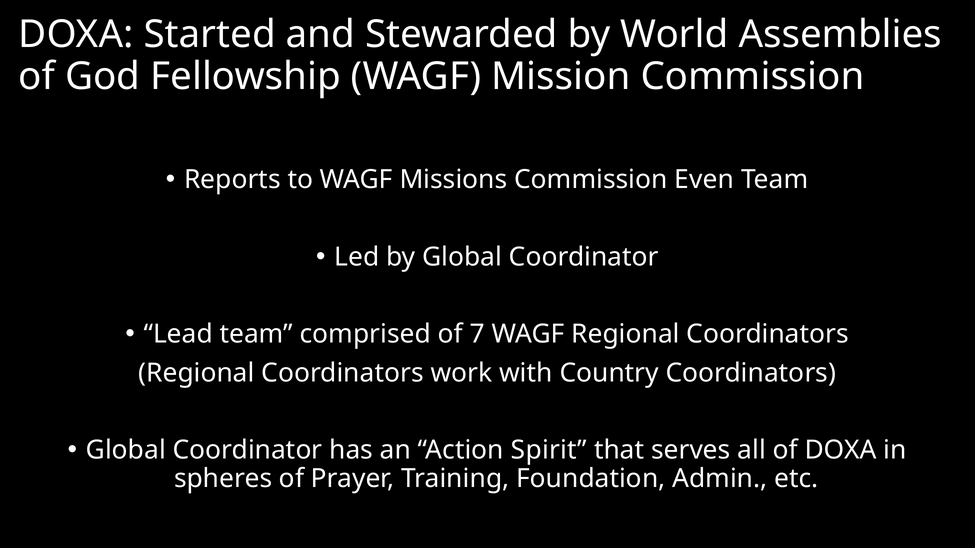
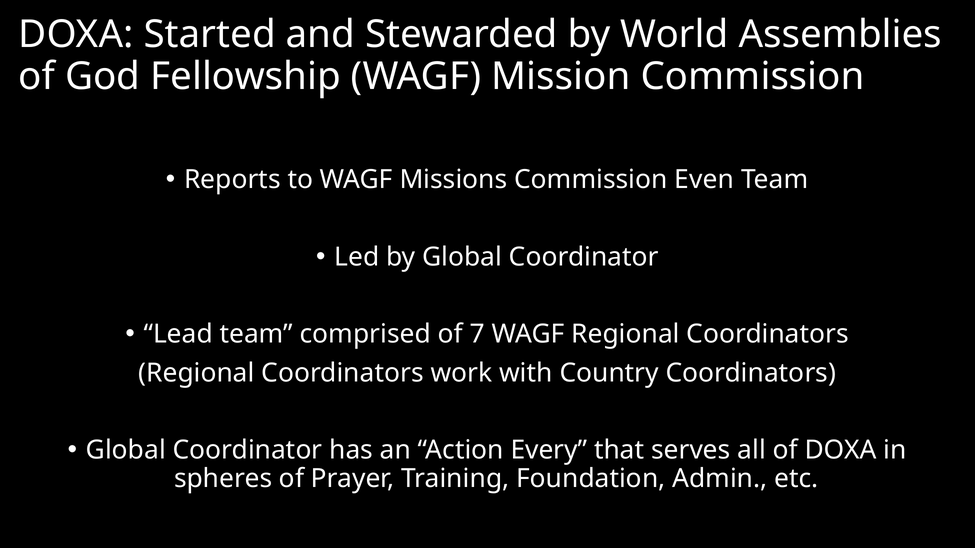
Spirit: Spirit -> Every (549, 451)
